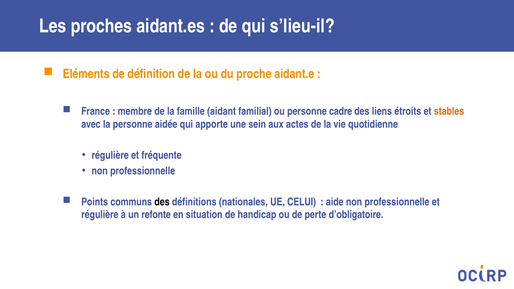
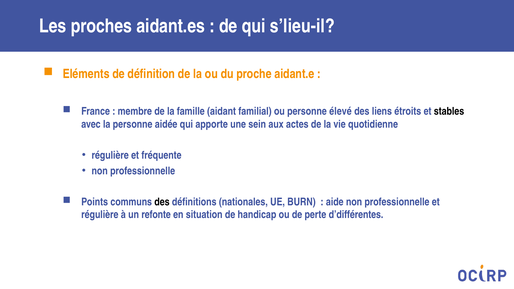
cadre: cadre -> élevé (341, 111)
stables colour: orange -> black (449, 111)
CELUI: CELUI -> BURN (301, 202)
d’obligatoire: d’obligatoire -> d’différentes (356, 215)
